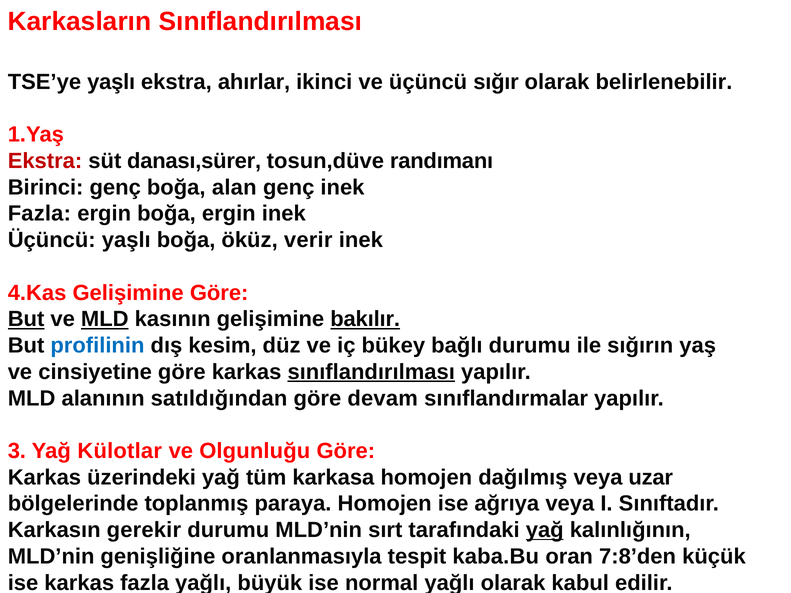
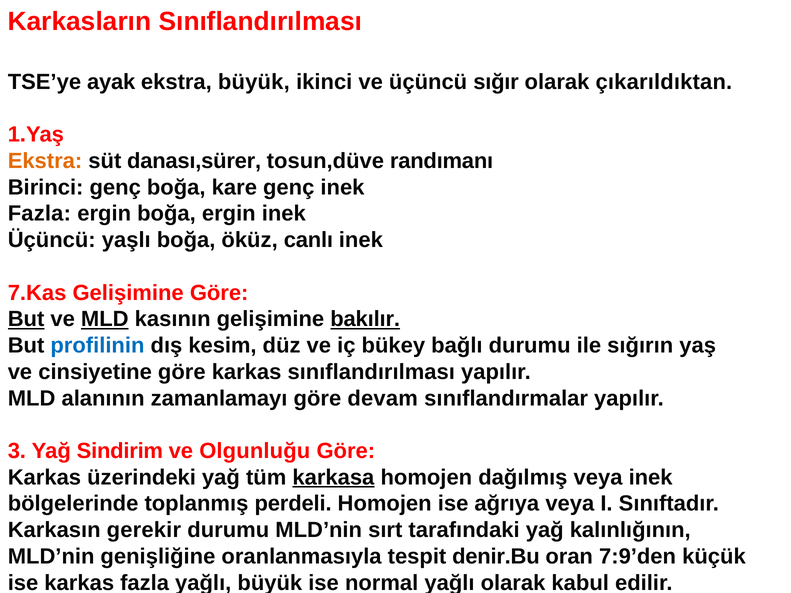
TSE’ye yaşlı: yaşlı -> ayak (111, 82)
ekstra ahırlar: ahırlar -> büyük (254, 82)
belirlenebilir: belirlenebilir -> çıkarıldıktan (664, 82)
Ekstra colour: red -> orange (45, 161)
alan: alan -> kare (234, 187)
verir: verir -> canlı (308, 240)
4.Kas: 4.Kas -> 7.Kas (37, 293)
sınıflandırılması underline: present -> none (371, 372)
satıldığından: satıldığından -> zamanlamayı (219, 398)
Külotlar: Külotlar -> Sindirim (120, 451)
karkasa underline: none -> present (333, 478)
veya uzar: uzar -> inek (651, 478)
paraya: paraya -> perdeli (293, 504)
yağ underline: present -> none (545, 530)
kaba.Bu: kaba.Bu -> denir.Bu (496, 557)
7:8’den: 7:8’den -> 7:9’den (638, 557)
